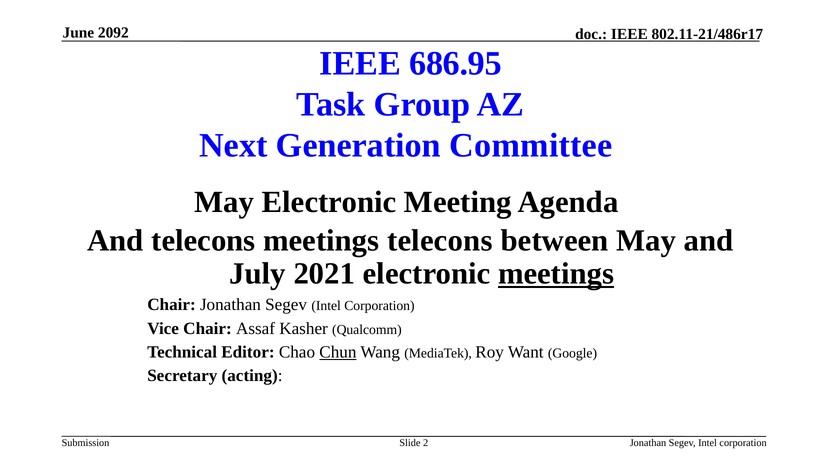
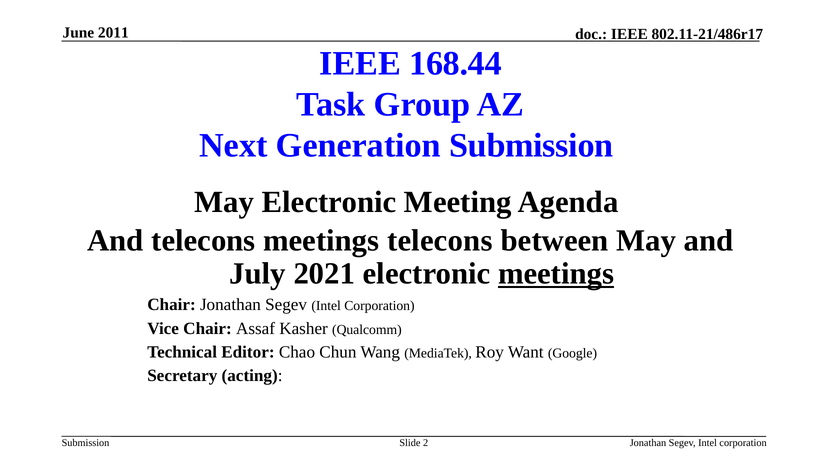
2092: 2092 -> 2011 (113, 33)
686.95: 686.95 -> 168.44 (456, 64)
Generation Committee: Committee -> Submission (531, 146)
Chun underline: present -> none (338, 352)
